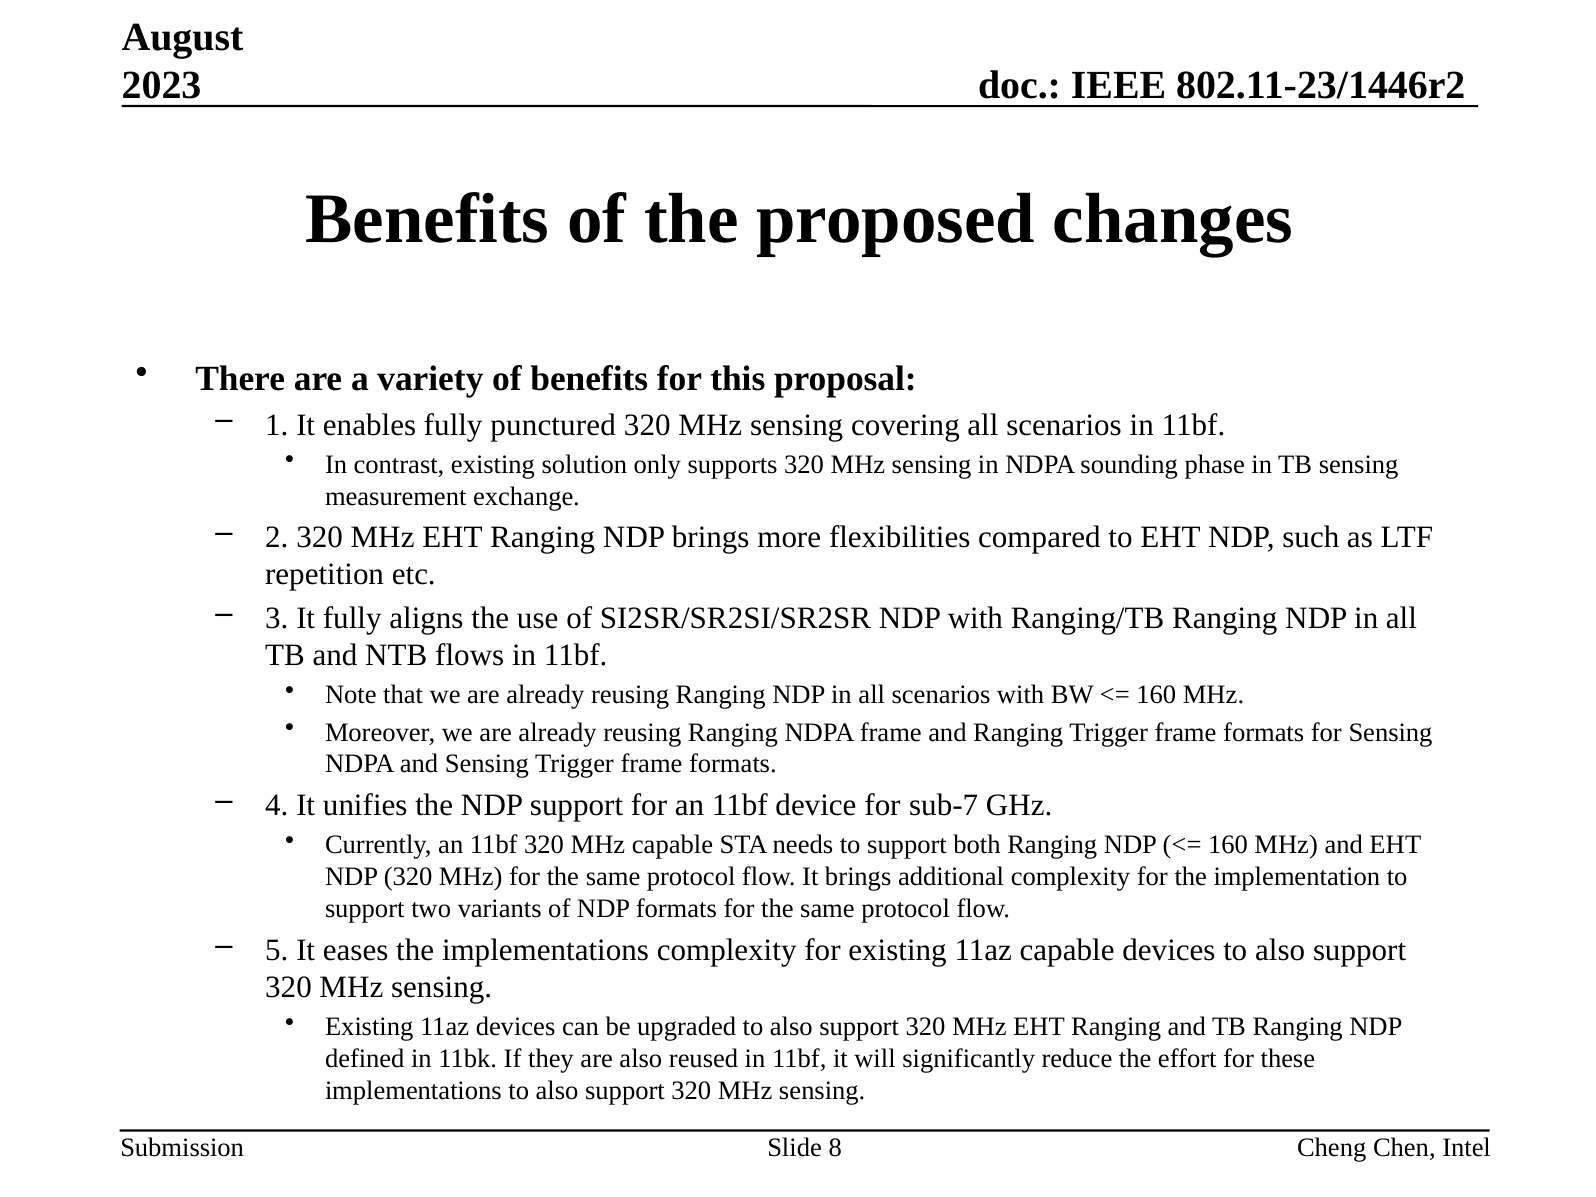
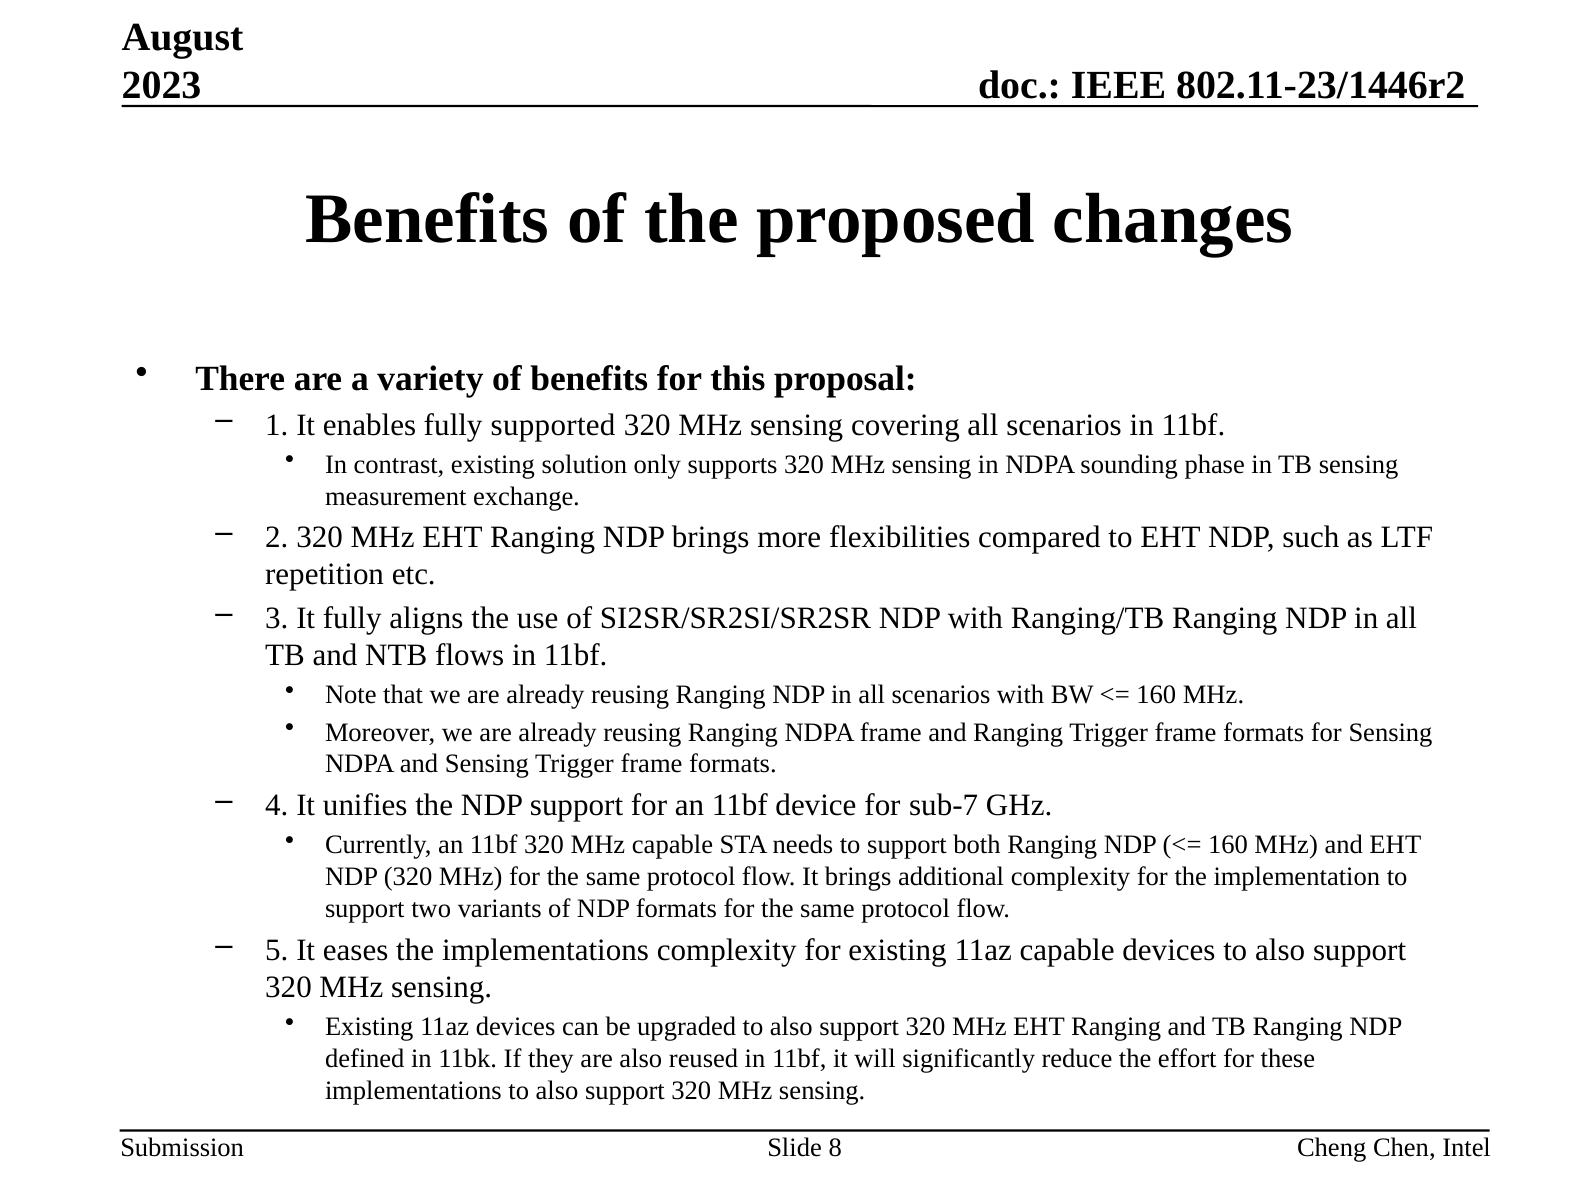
punctured: punctured -> supported (553, 425)
